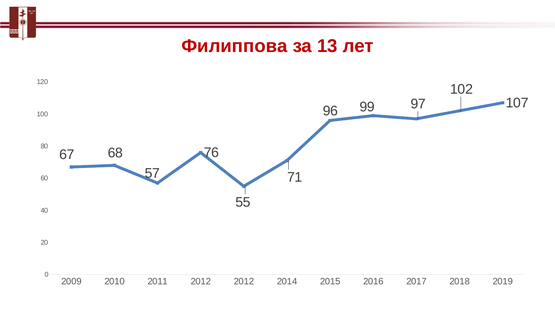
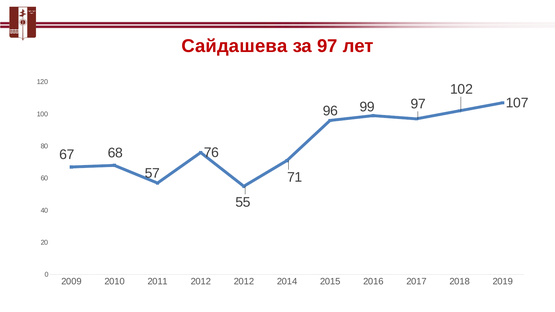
Филиппова: Филиппова -> Сайдашева (234, 46)
за 13: 13 -> 97 (327, 46)
